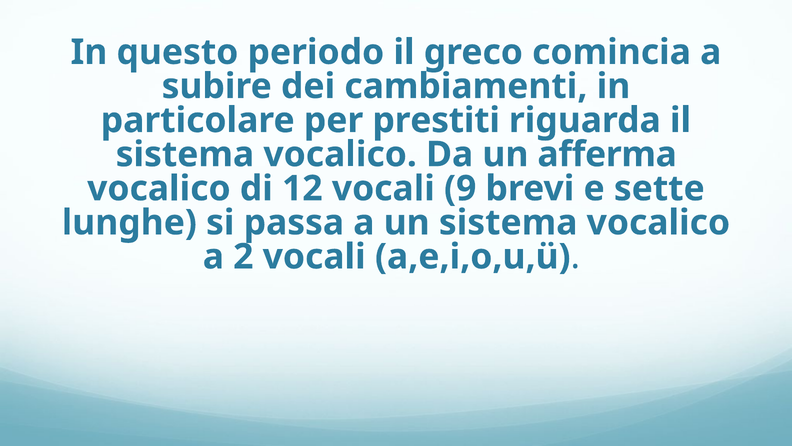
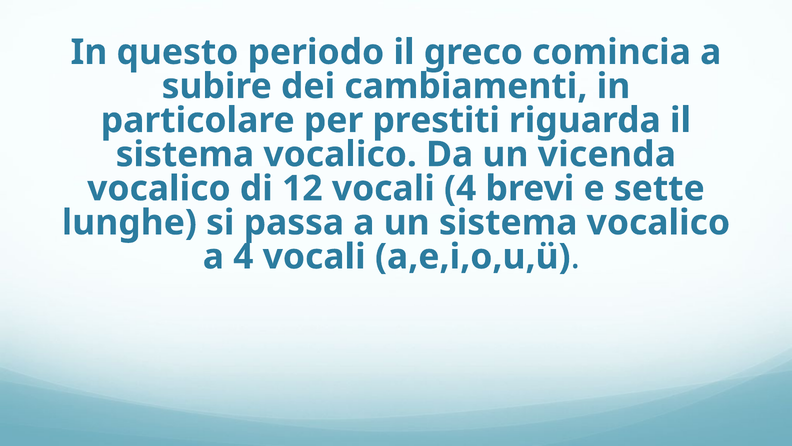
afferma: afferma -> vicenda (607, 154)
vocali 9: 9 -> 4 (460, 188)
a 2: 2 -> 4 (243, 256)
